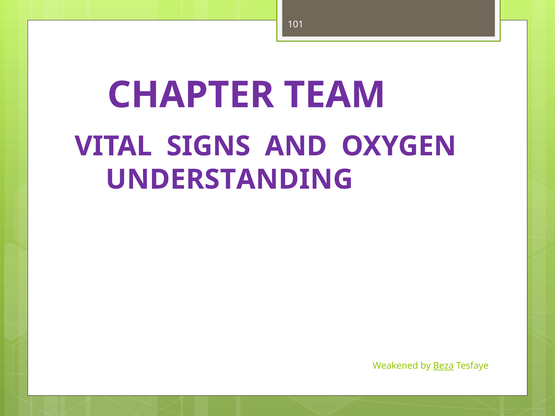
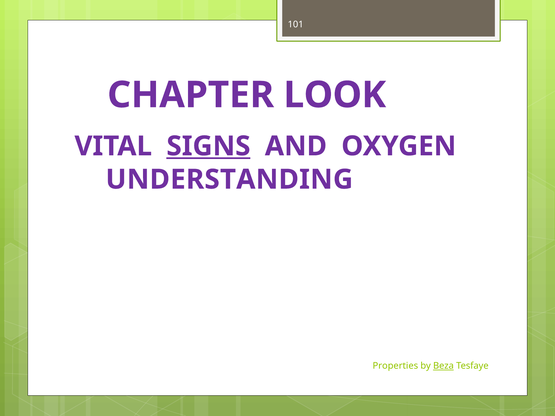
TEAM: TEAM -> LOOK (335, 95)
SIGNS underline: none -> present (208, 146)
Weakened: Weakened -> Properties (395, 366)
